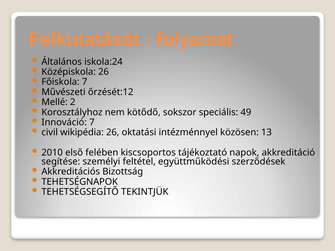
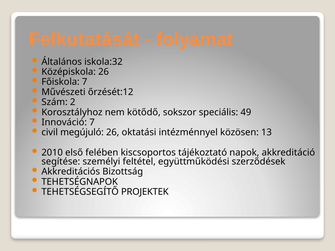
iskola:24: iskola:24 -> iskola:32 (103, 62)
Mellé: Mellé -> Szám (55, 102)
wikipédia: wikipédia -> megújuló (82, 133)
TEKINTJÜK: TEKINTJÜK -> PROJEKTEK (145, 192)
